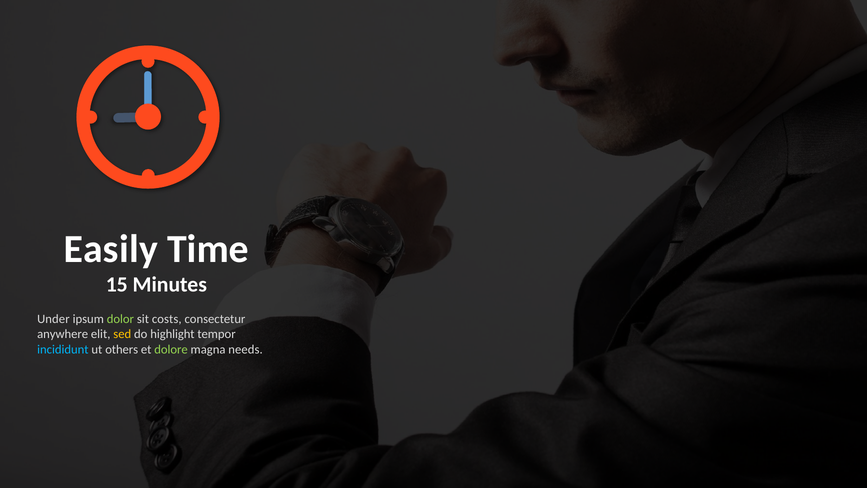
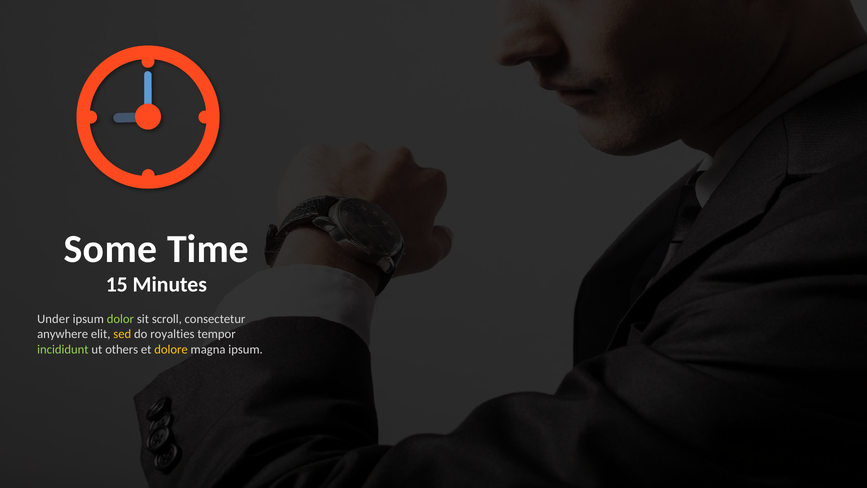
Easily: Easily -> Some (111, 249)
costs: costs -> scroll (167, 319)
highlight: highlight -> royalties (172, 334)
incididunt colour: light blue -> light green (63, 349)
dolore colour: light green -> yellow (171, 349)
magna needs: needs -> ipsum (246, 349)
